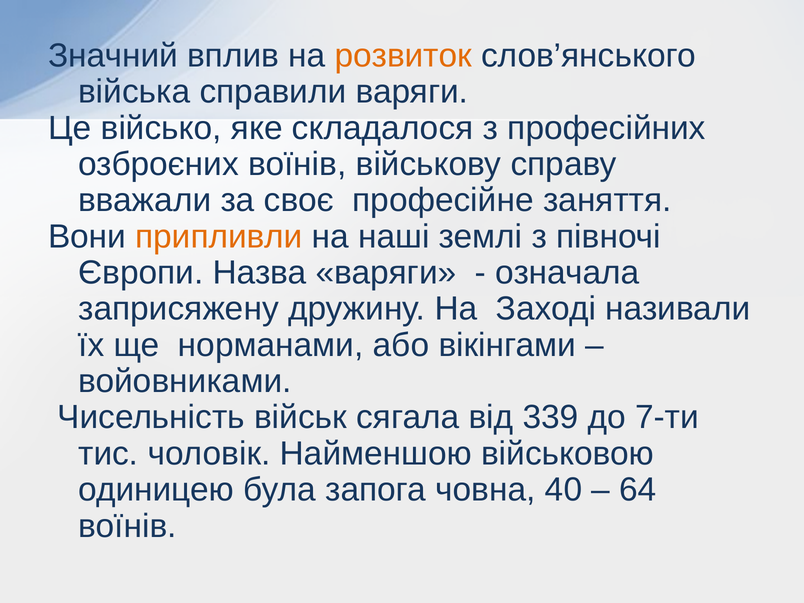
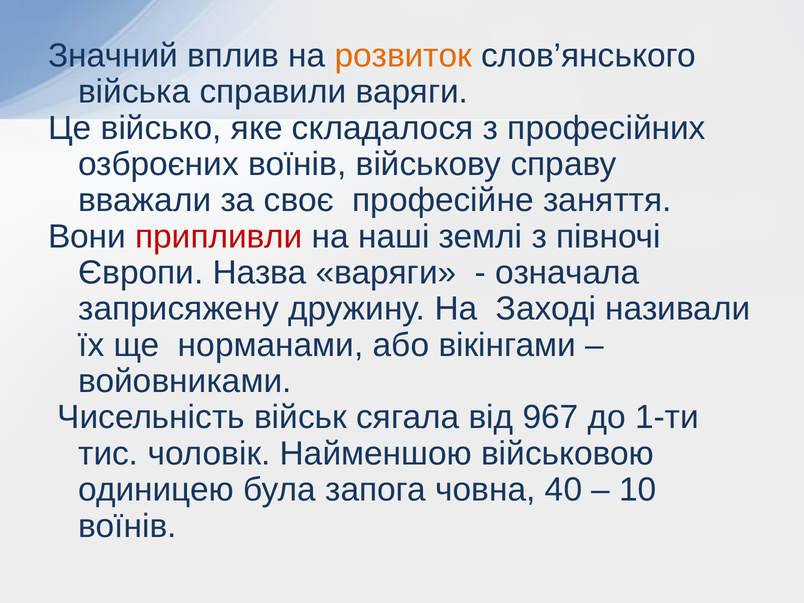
припливли colour: orange -> red (219, 237)
339: 339 -> 967 (551, 417)
7-ти: 7-ти -> 1-ти (667, 417)
64: 64 -> 10 (638, 490)
